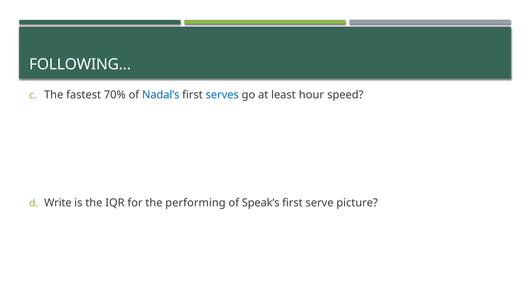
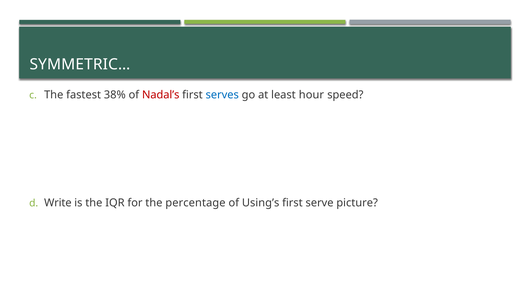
FOLLOWING…: FOLLOWING… -> SYMMETRIC… (80, 64)
70%: 70% -> 38% (115, 95)
Nadal’s colour: blue -> red (161, 95)
performing: performing -> percentage (195, 203)
Speak’s: Speak’s -> Using’s (261, 203)
